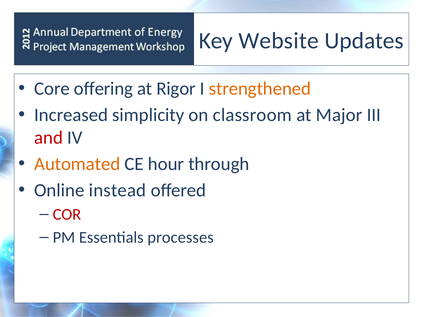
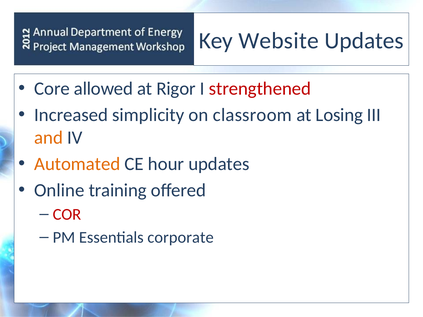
offering: offering -> allowed (103, 89)
strengthened colour: orange -> red (260, 89)
Major: Major -> Losing (339, 115)
and colour: red -> orange (49, 138)
hour through: through -> updates (219, 164)
instead: instead -> training (118, 190)
processes: processes -> corporate (181, 238)
